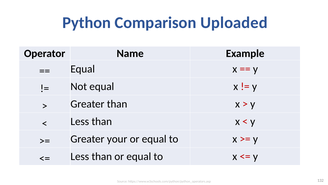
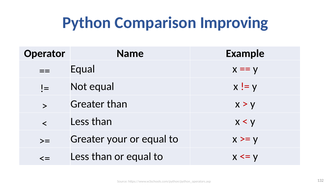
Uploaded: Uploaded -> Improving (234, 23)
